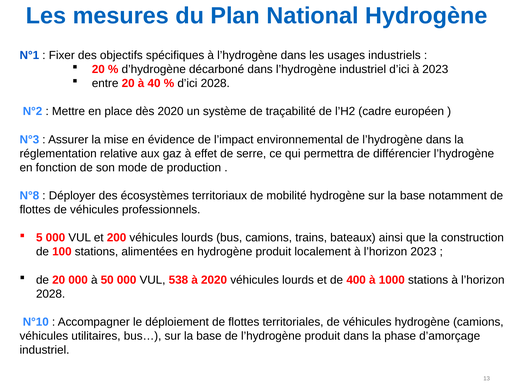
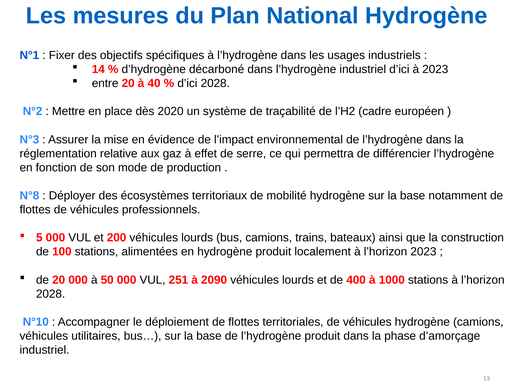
20: 20 -> 14 (98, 69)
538: 538 -> 251 (178, 280)
à 2020: 2020 -> 2090 (214, 280)
